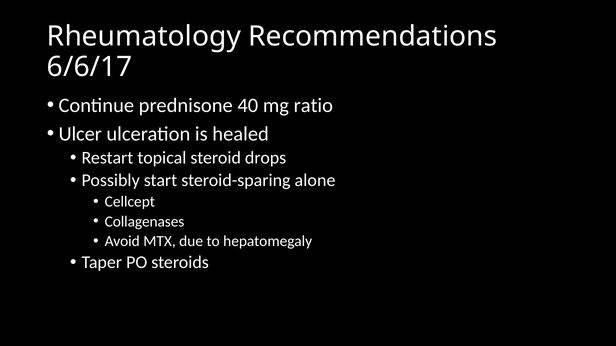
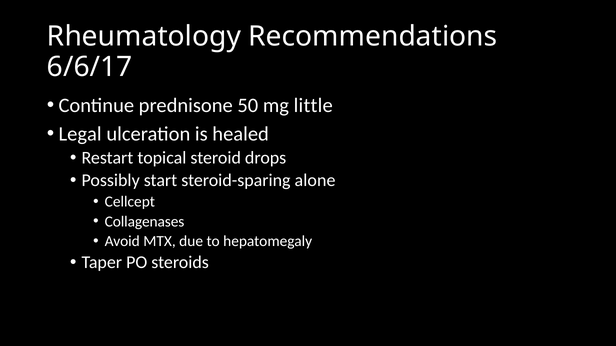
40: 40 -> 50 (248, 106)
ratio: ratio -> little (313, 106)
Ulcer: Ulcer -> Legal (80, 134)
